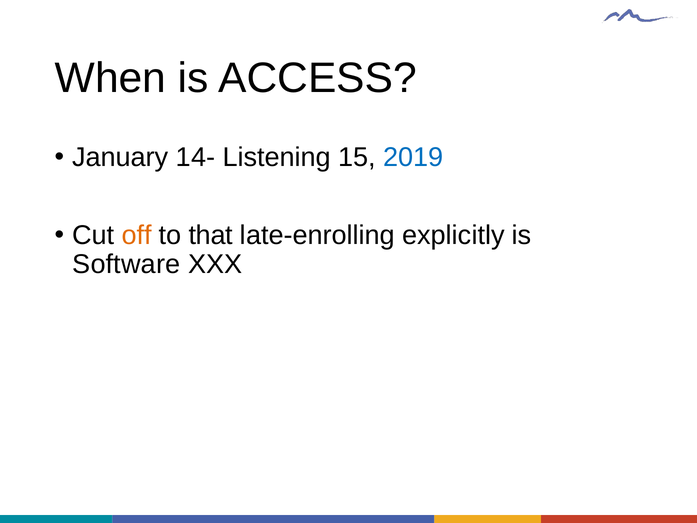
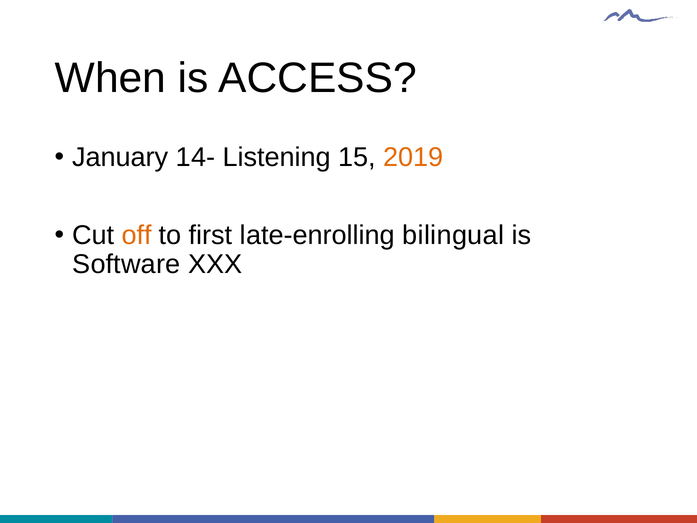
2019 colour: blue -> orange (413, 157)
that: that -> first (211, 235)
explicitly: explicitly -> bilingual (453, 235)
